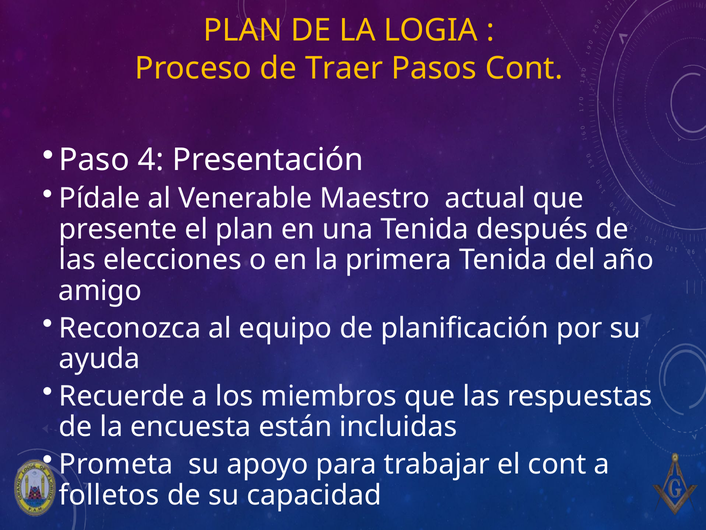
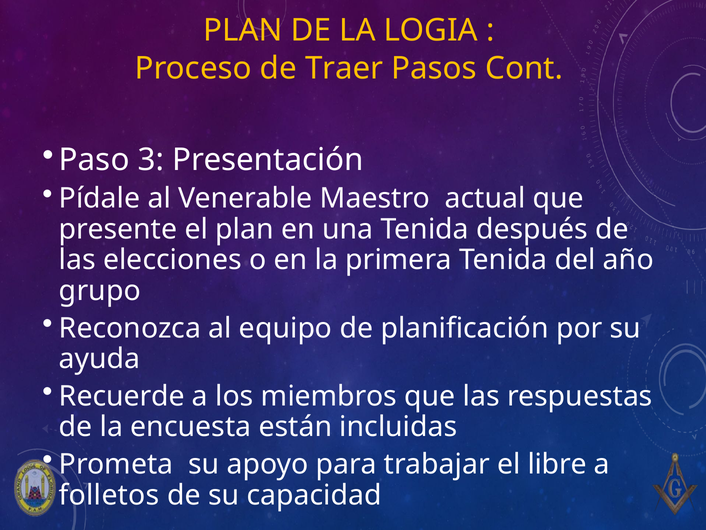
4: 4 -> 3 (151, 160)
amigo: amigo -> grupo (100, 291)
el cont: cont -> libre (557, 464)
